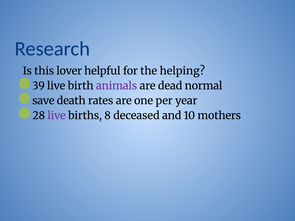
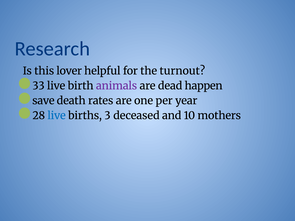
helping: helping -> turnout (182, 71)
39: 39 -> 33 (39, 86)
normal: normal -> happen (204, 86)
live colour: purple -> blue (57, 116)
8: 8 -> 3 (107, 116)
